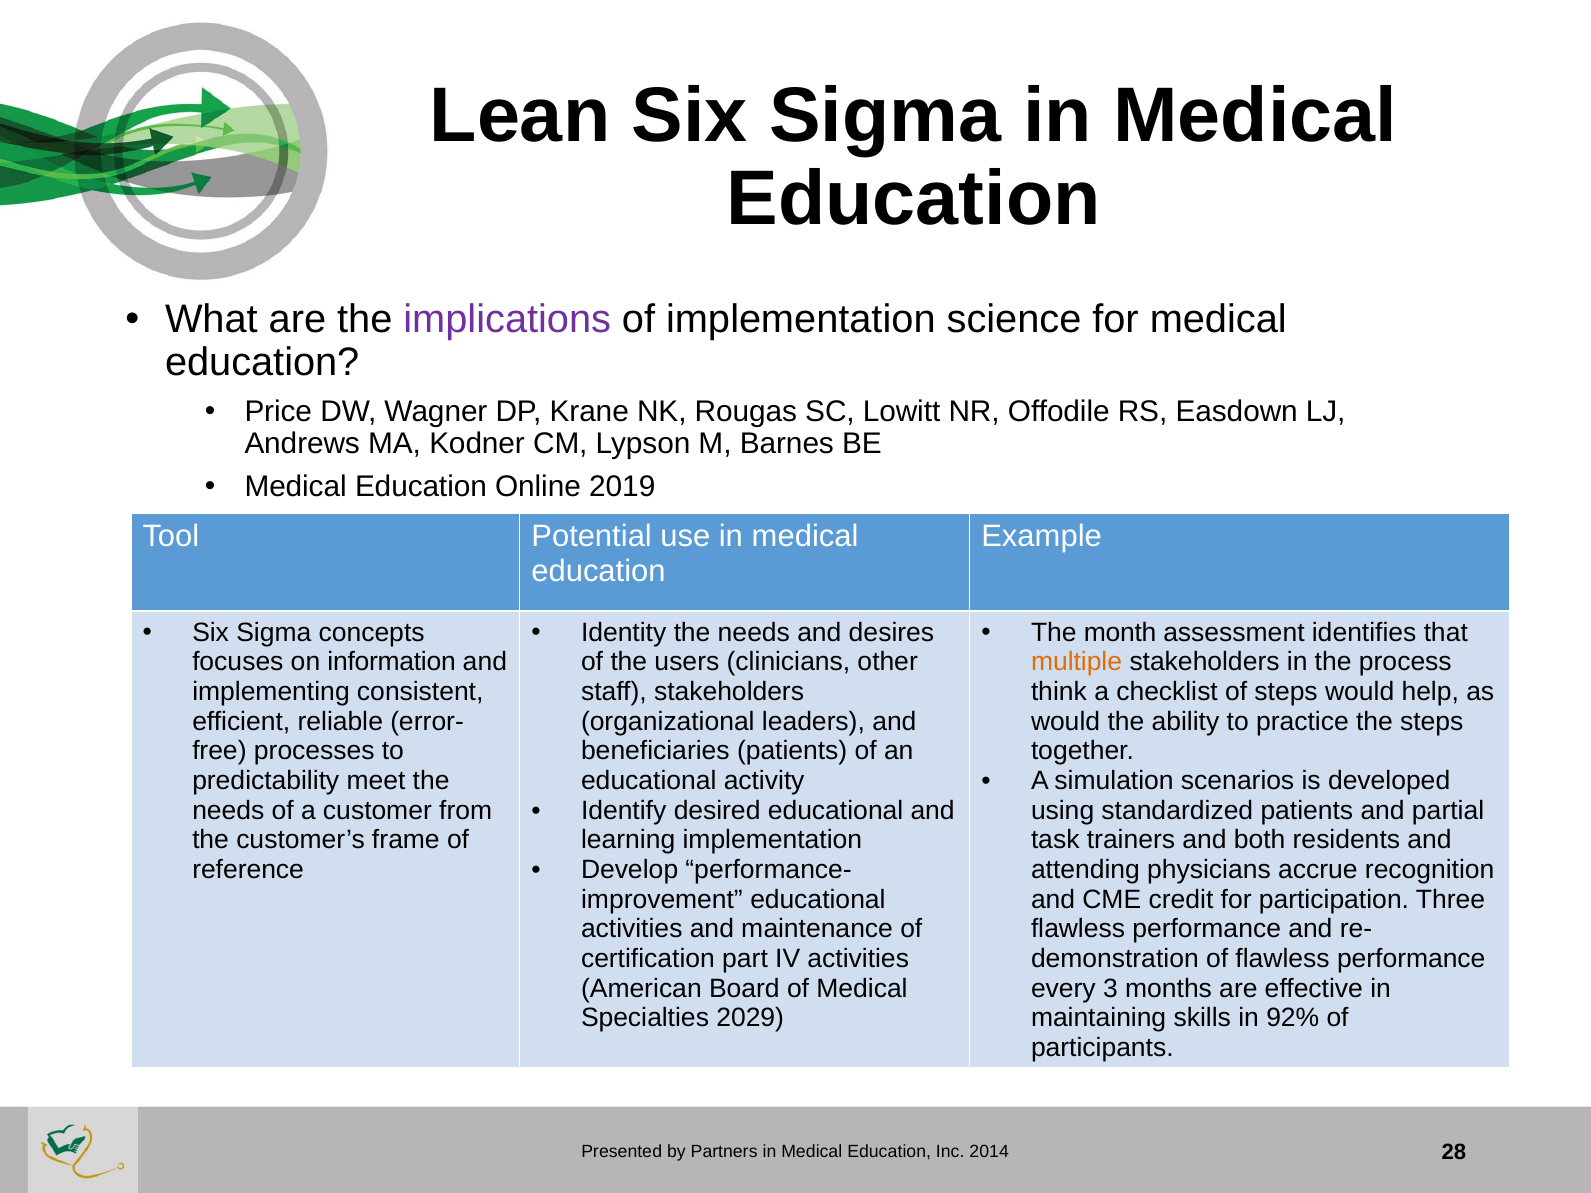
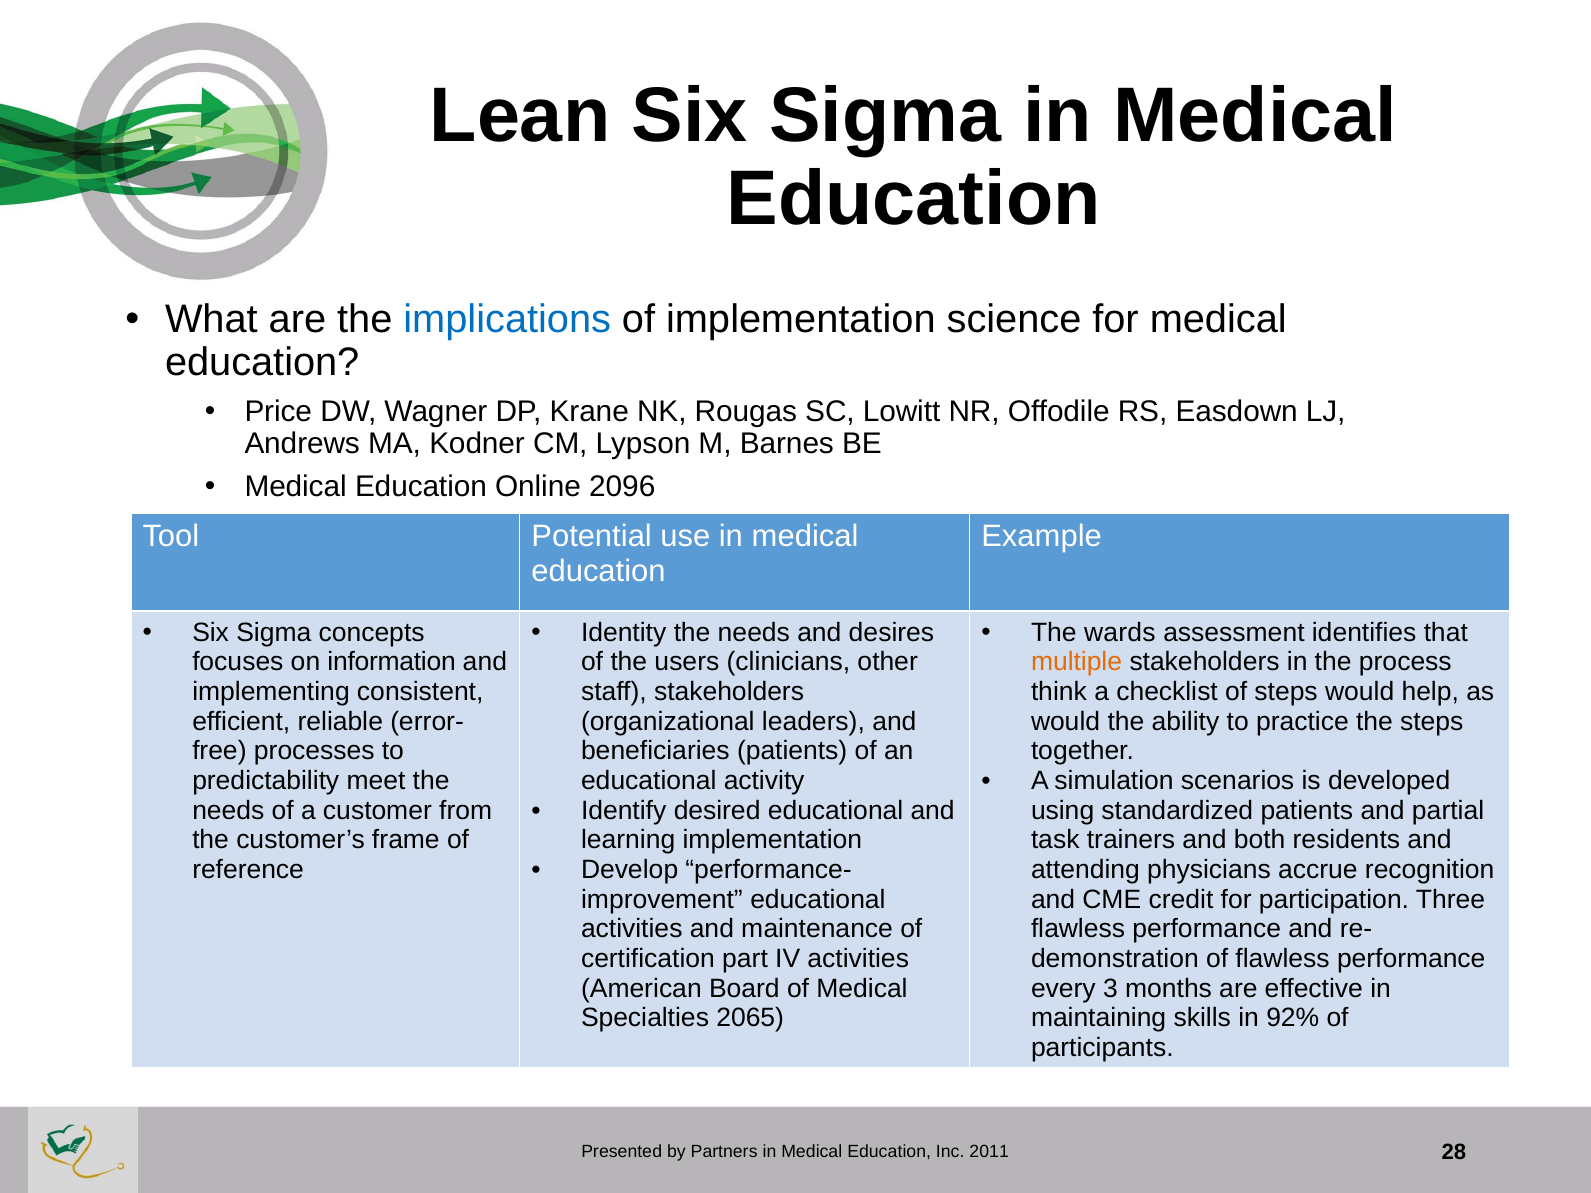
implications colour: purple -> blue (507, 320)
2019: 2019 -> 2096 (622, 487)
month: month -> wards (1120, 632)
2029: 2029 -> 2065 (750, 1018)
2014: 2014 -> 2011 (989, 1152)
